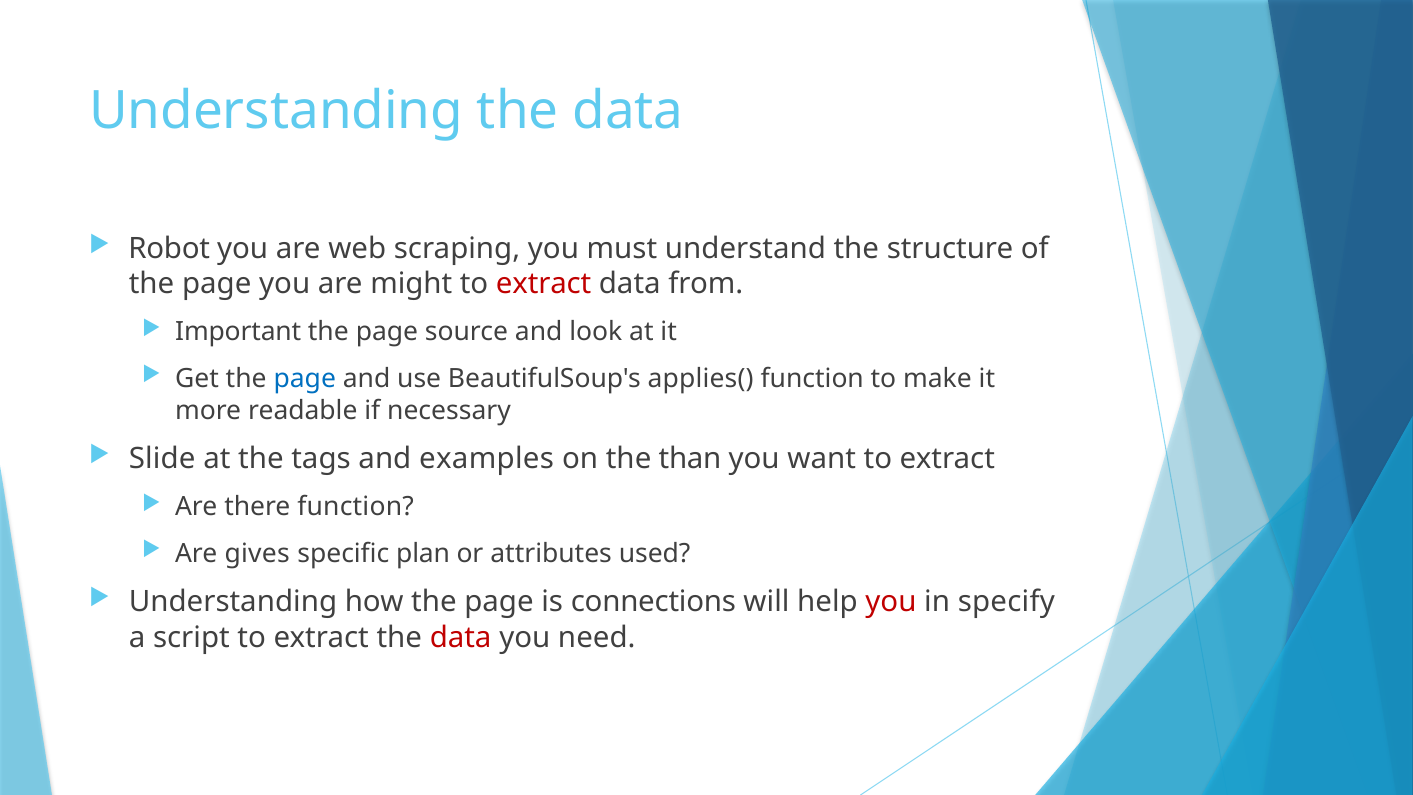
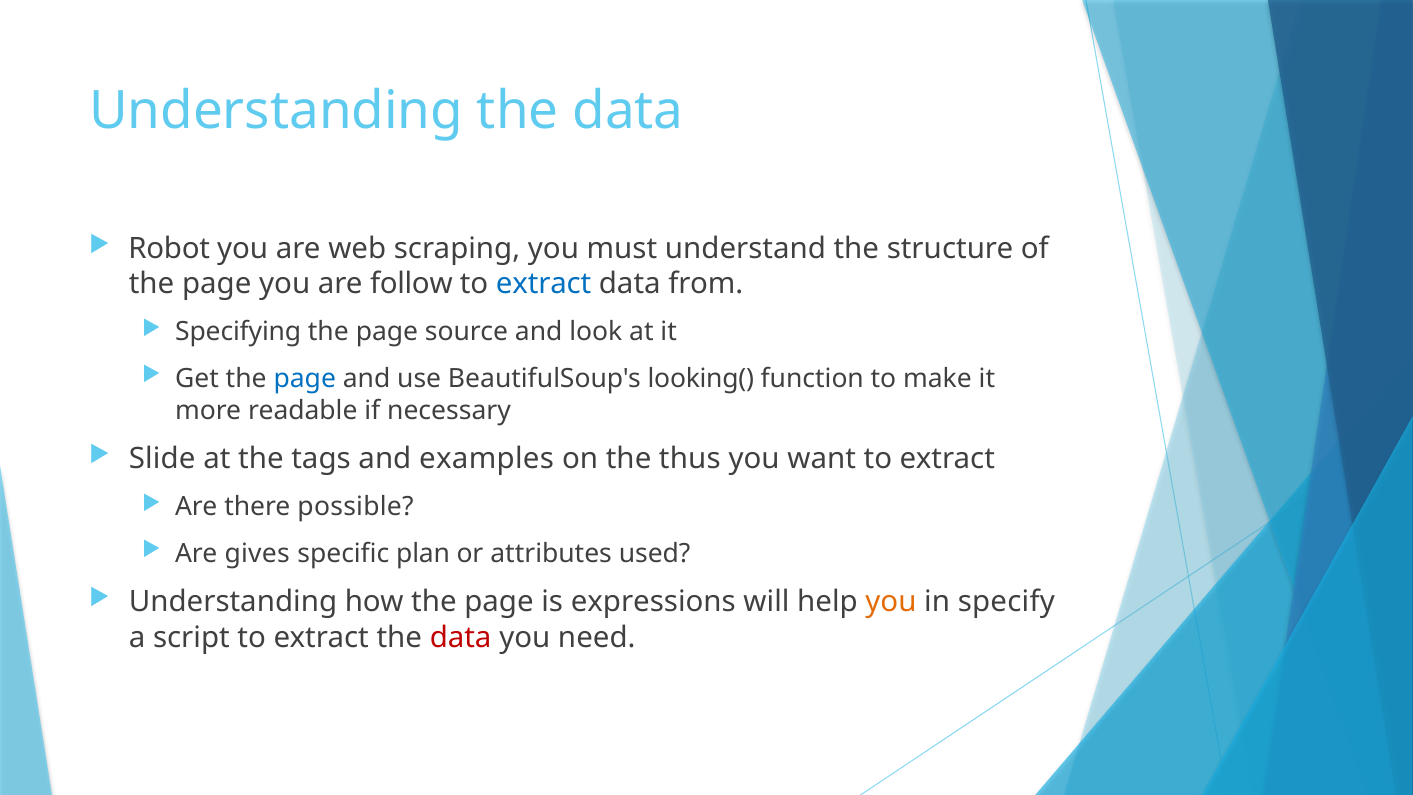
might: might -> follow (411, 284)
extract colour: red -> blue (544, 284)
Important: Important -> Specifying (238, 332)
applies(: applies( -> looking( (701, 379)
than: than -> thus (690, 459)
there function: function -> possible (356, 507)
connections: connections -> expressions (653, 602)
you colour: red -> orange (891, 602)
